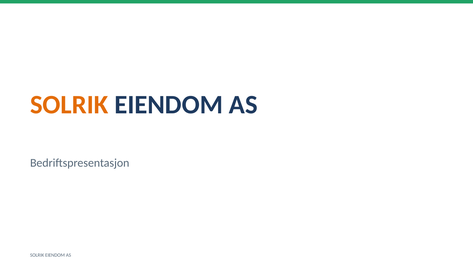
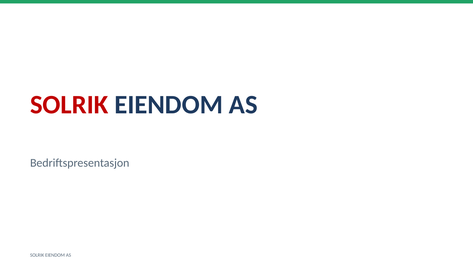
SOLRIK colour: orange -> red (69, 105)
